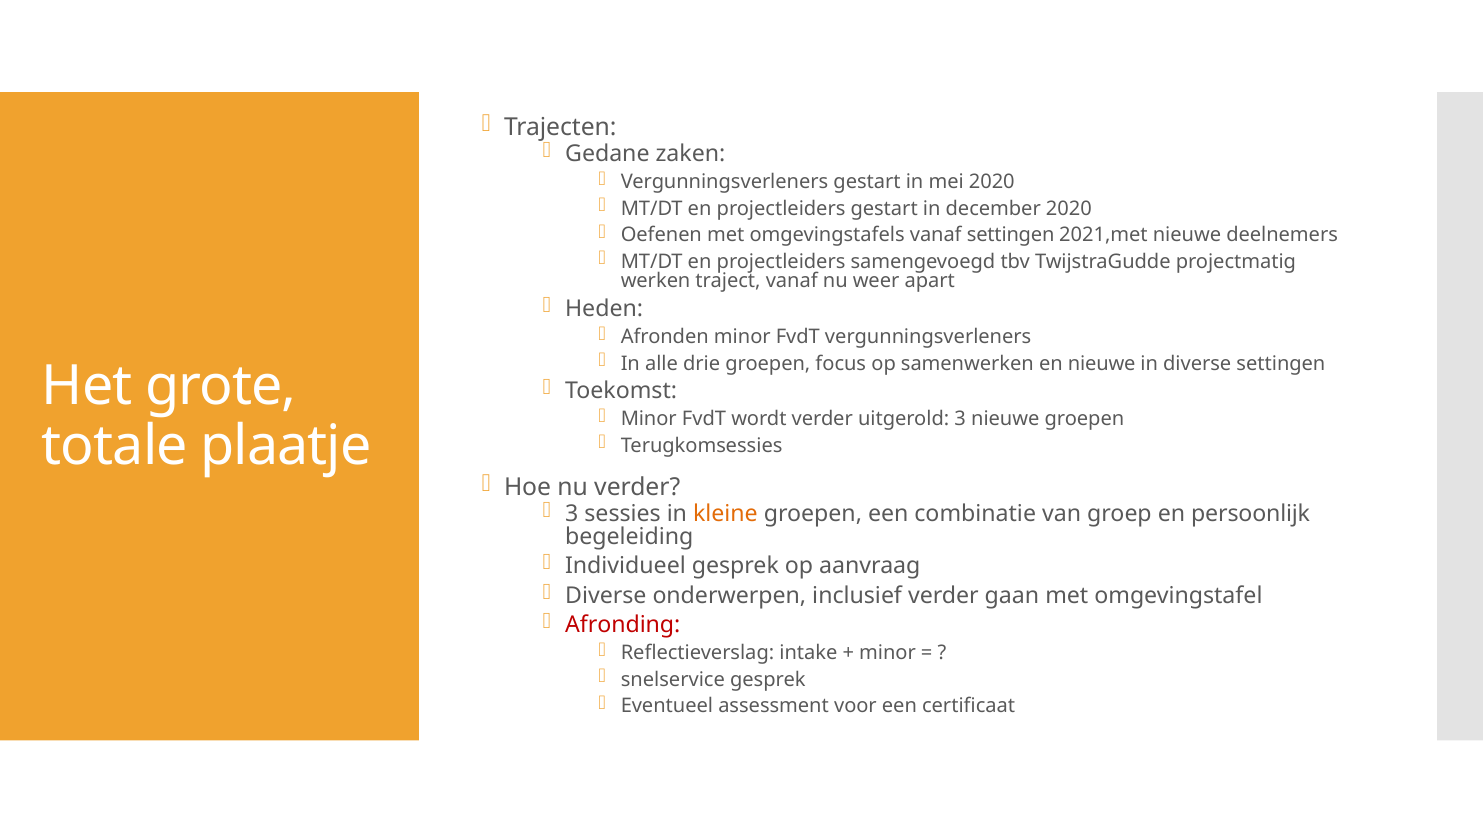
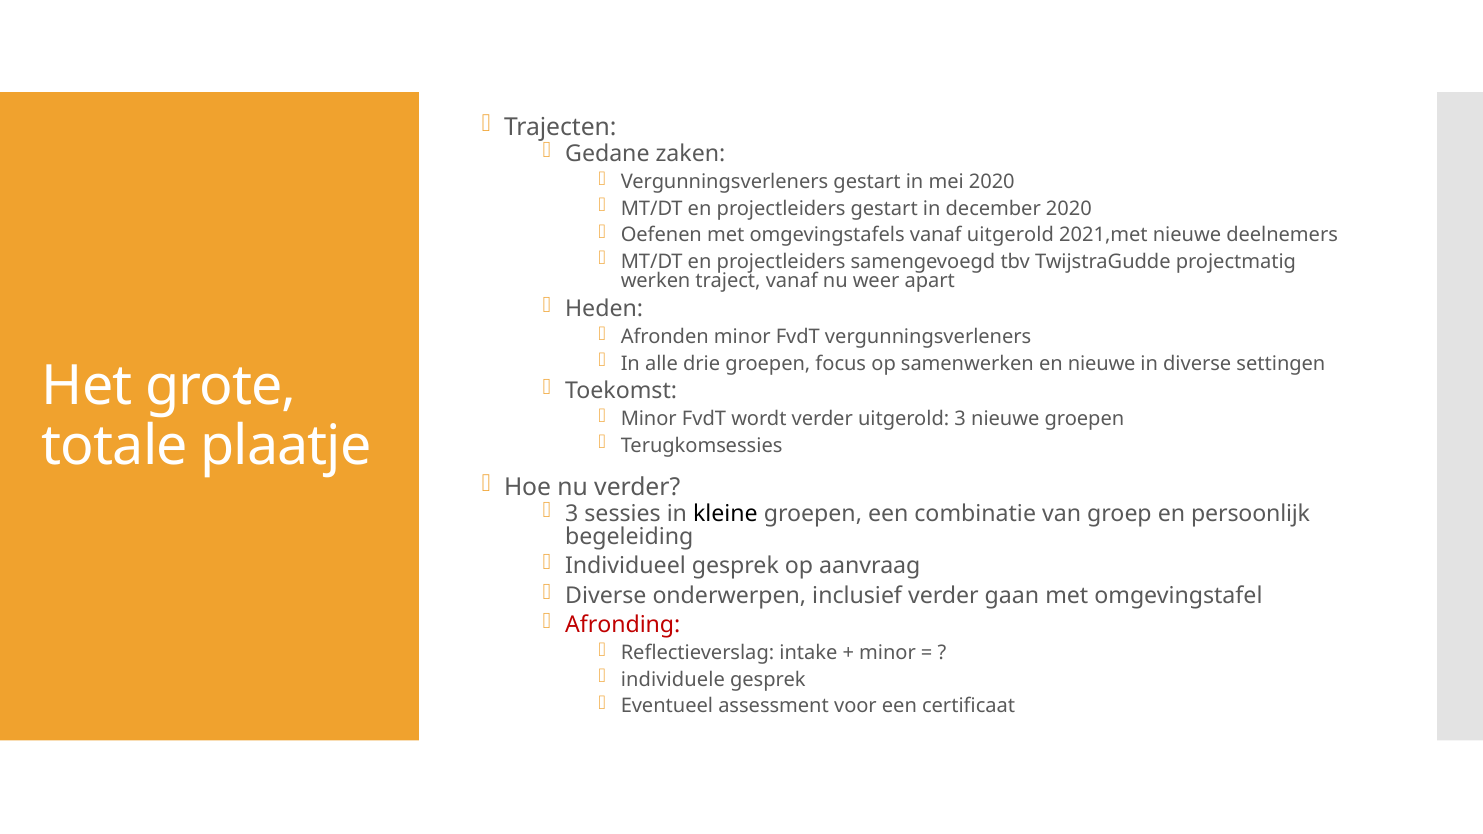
vanaf settingen: settingen -> uitgerold (1011, 235)
kleine colour: orange -> black (725, 514)
snelservice: snelservice -> individuele (673, 680)
